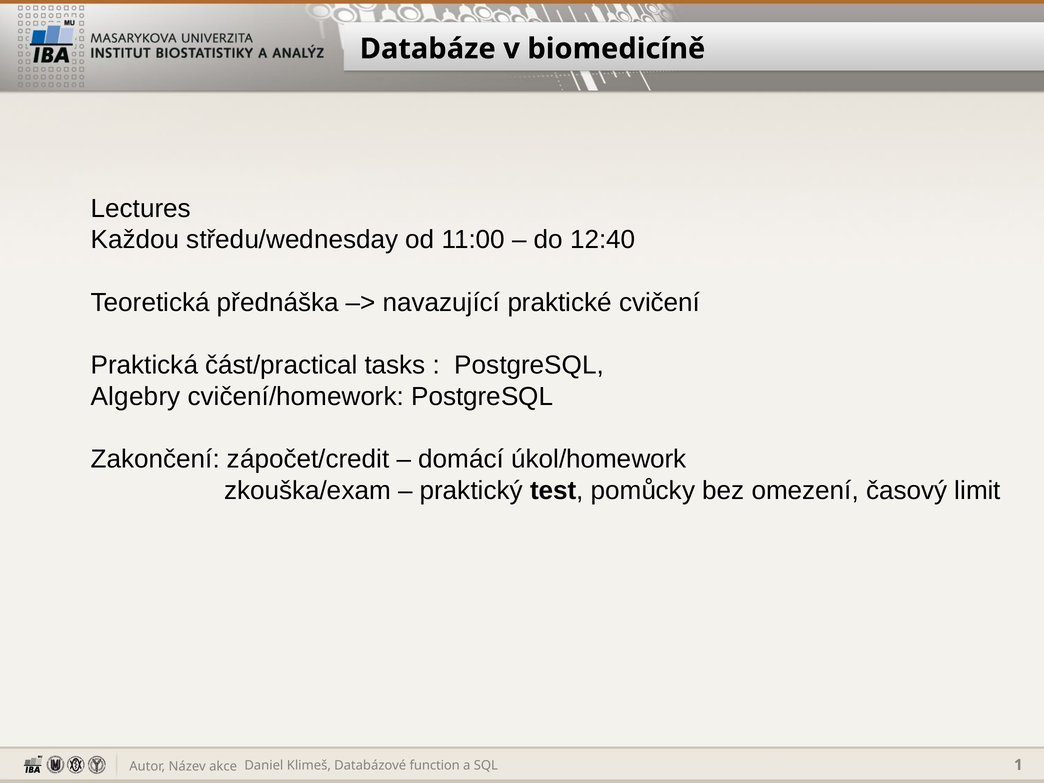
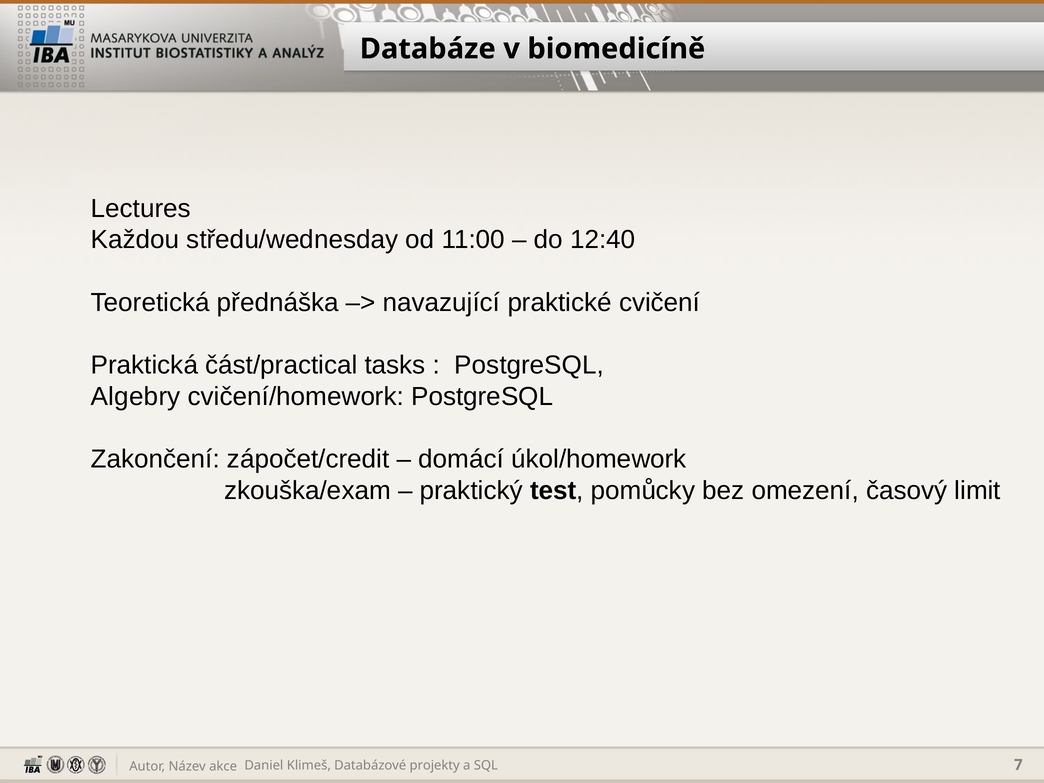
function: function -> projekty (435, 766)
1: 1 -> 7 (1018, 765)
